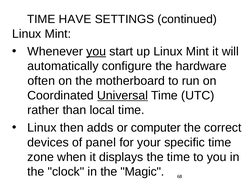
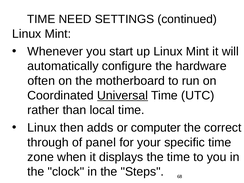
HAVE: HAVE -> NEED (75, 19)
you underline: present -> none (96, 52)
devices: devices -> through (48, 142)
Magic: Magic -> Steps (142, 172)
